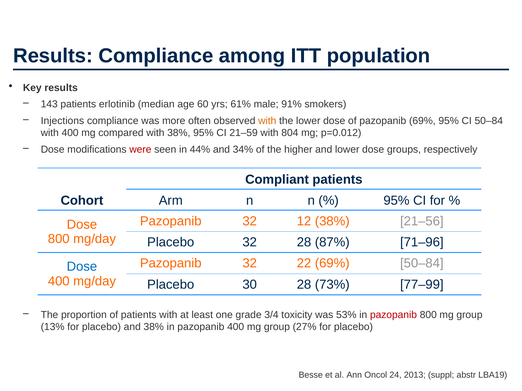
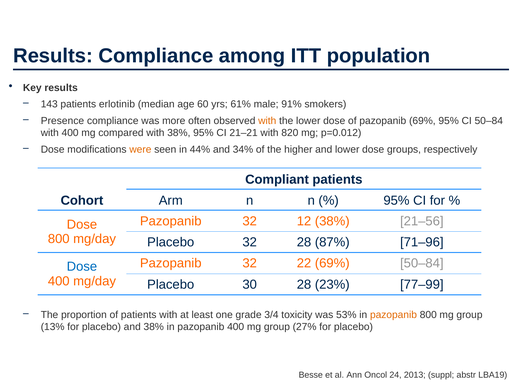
Injections: Injections -> Presence (62, 121)
21–59: 21–59 -> 21–21 (244, 133)
804: 804 -> 820 (290, 133)
were colour: red -> orange (140, 150)
73%: 73% -> 23% (332, 285)
pazopanib colour: red -> orange (393, 315)
